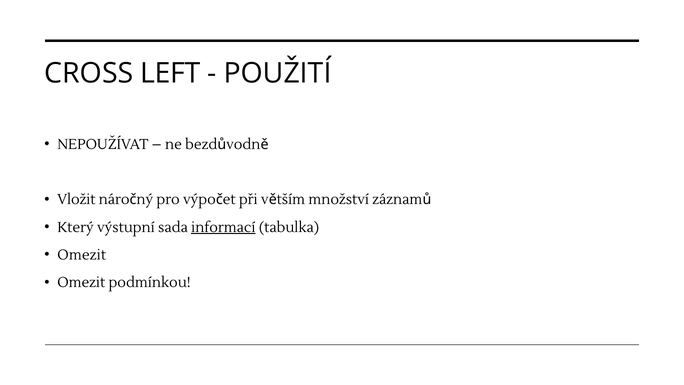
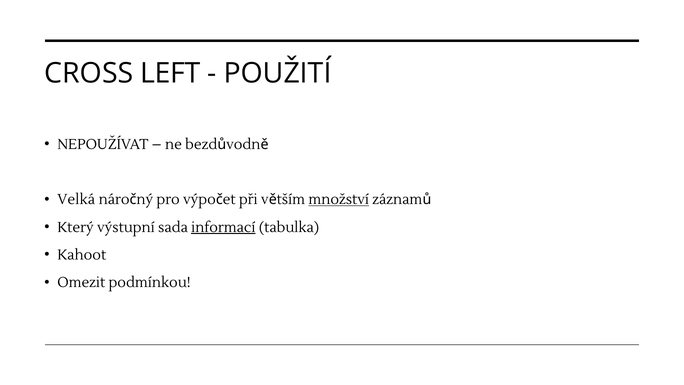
Vložit: Vložit -> Velká (76, 200)
množství underline: none -> present (339, 200)
Omezit: Omezit -> Kahoot (82, 255)
